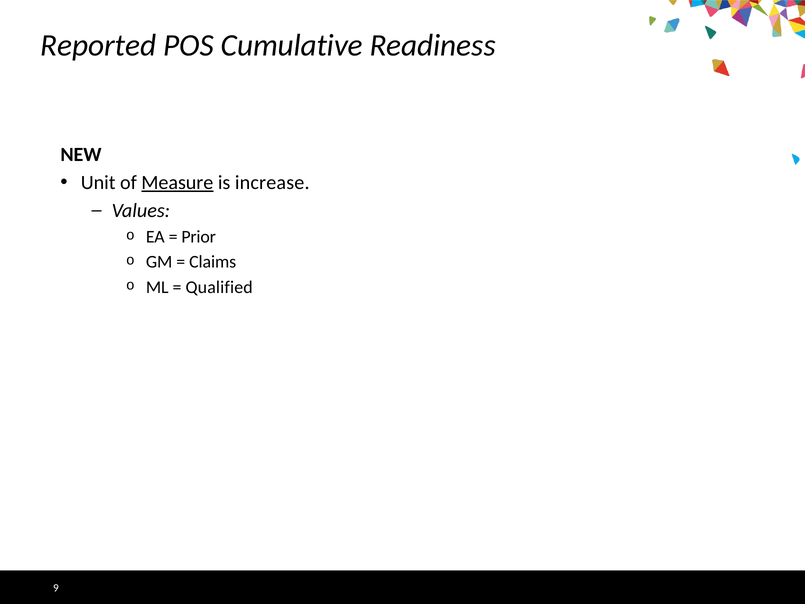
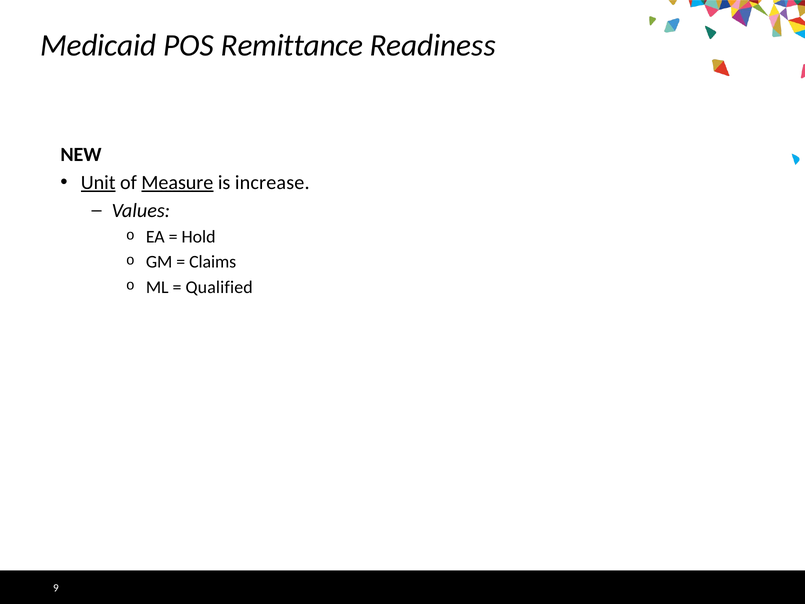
Reported: Reported -> Medicaid (98, 45)
Cumulative: Cumulative -> Remittance (292, 45)
Unit underline: none -> present (98, 183)
Prior: Prior -> Hold (199, 237)
